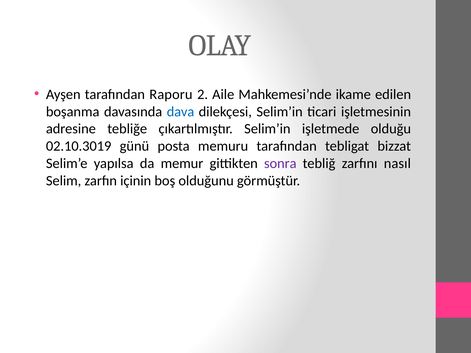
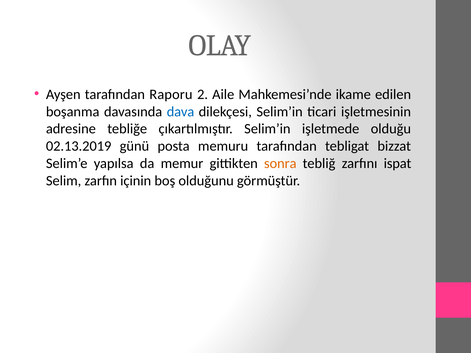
02.10.3019: 02.10.3019 -> 02.13.2019 (79, 146)
sonra colour: purple -> orange (280, 163)
nasıl: nasıl -> ispat (398, 163)
